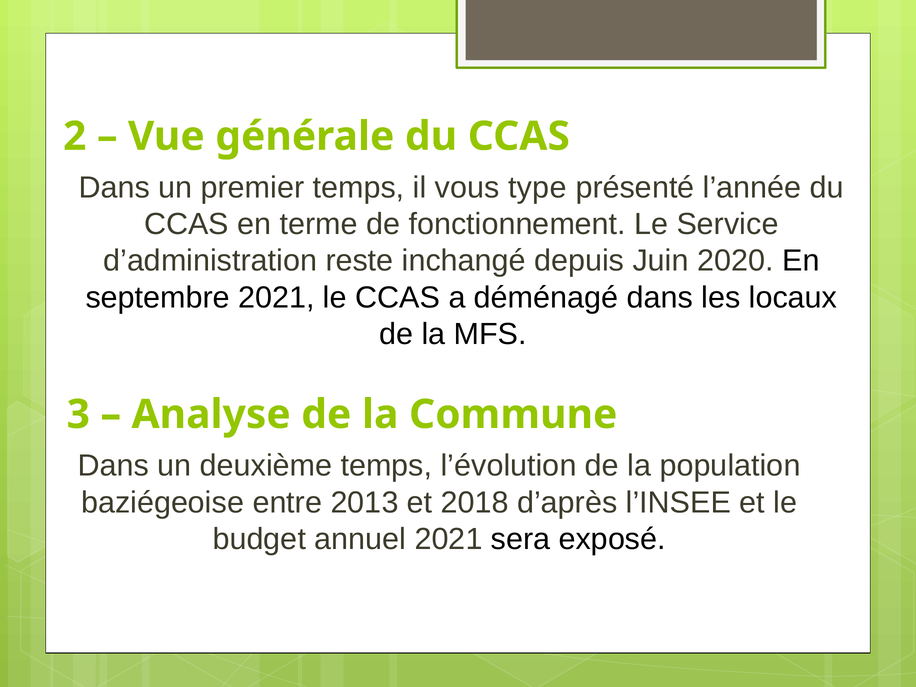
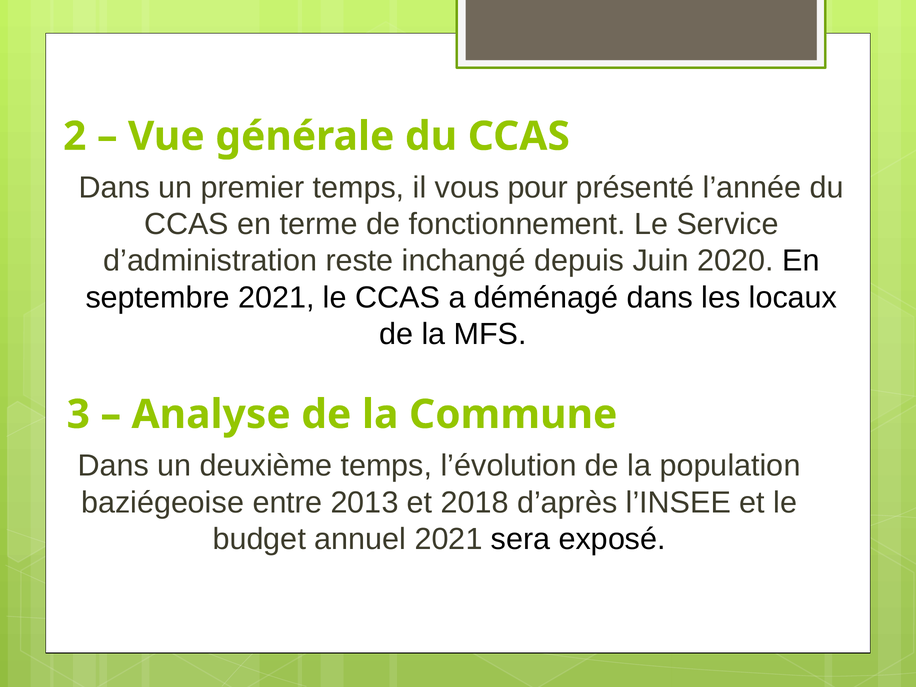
type: type -> pour (538, 188)
